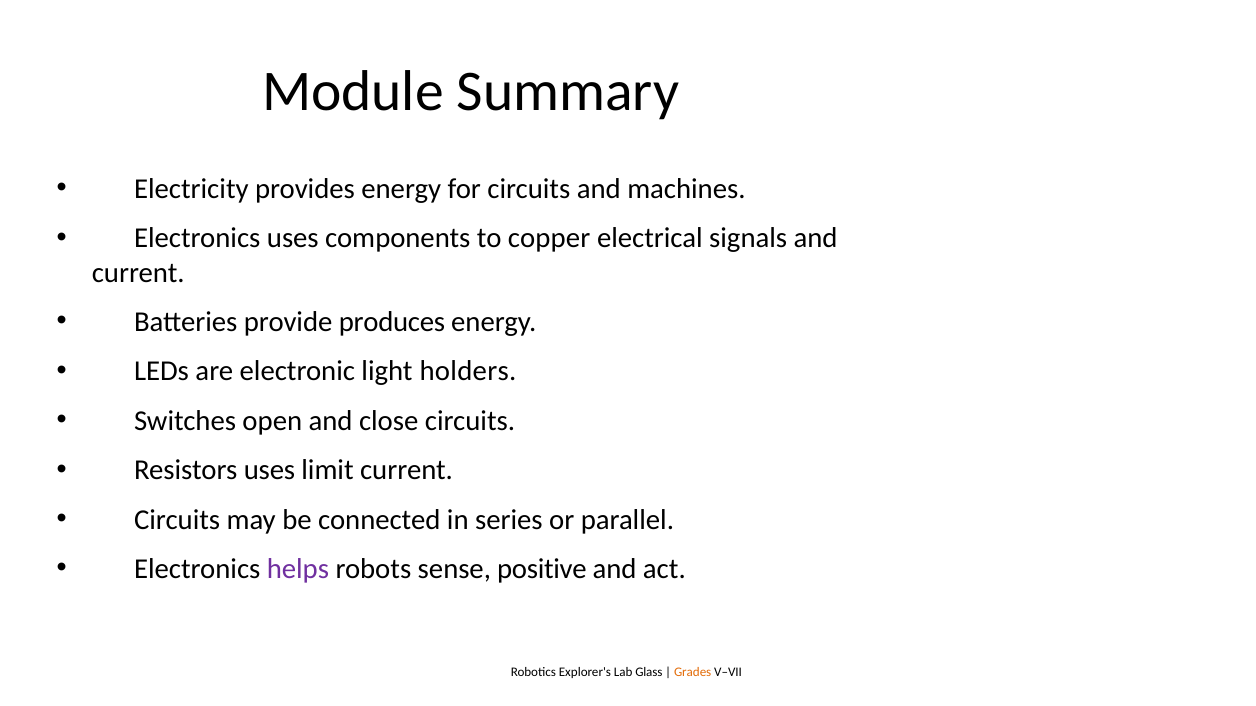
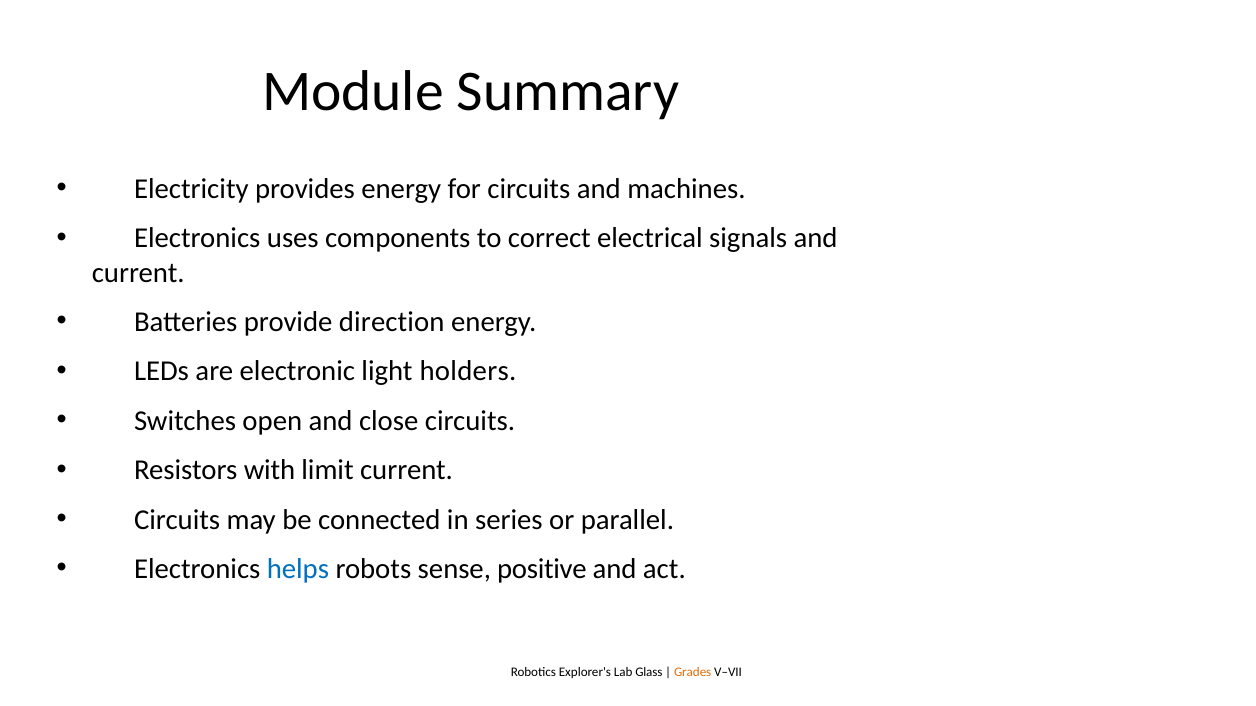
copper: copper -> correct (549, 238)
produces: produces -> direction (392, 322)
uses: uses -> with (269, 471)
helps colour: purple -> blue (298, 569)
